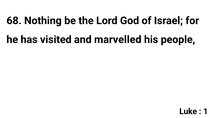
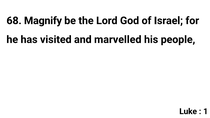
Nothing: Nothing -> Magnify (43, 21)
